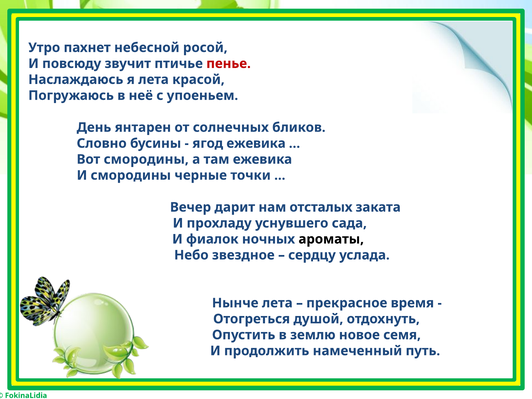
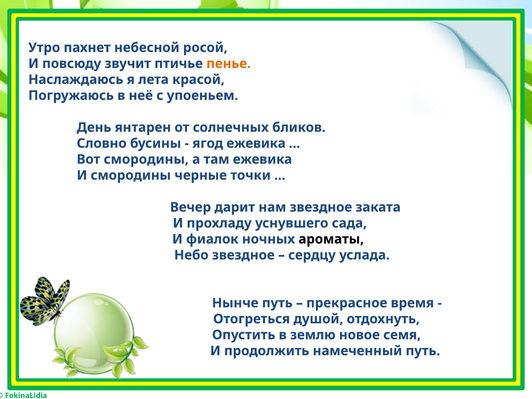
пенье colour: red -> orange (229, 64)
нам отсталых: отсталых -> звездное (321, 207)
Нынче лета: лета -> путь (277, 303)
